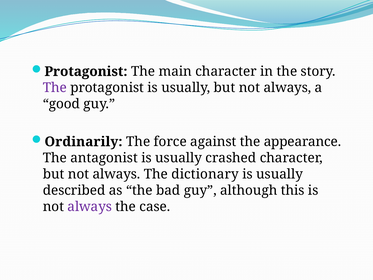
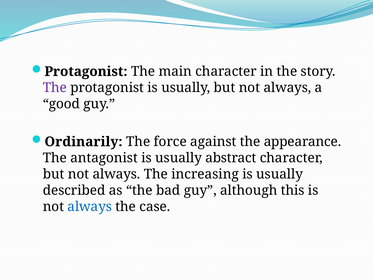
crashed: crashed -> abstract (231, 158)
dictionary: dictionary -> increasing (205, 174)
always colour: purple -> blue (90, 206)
